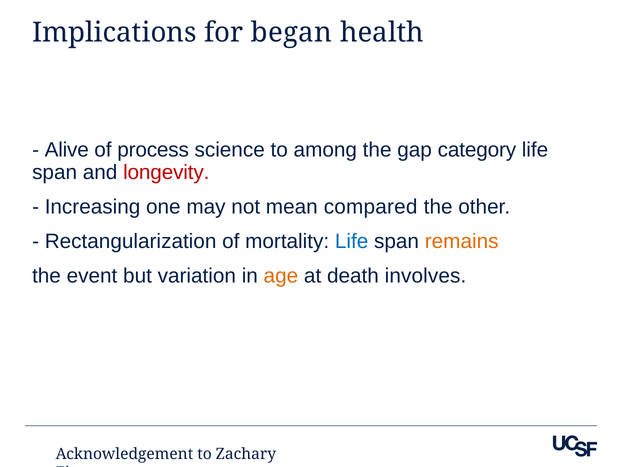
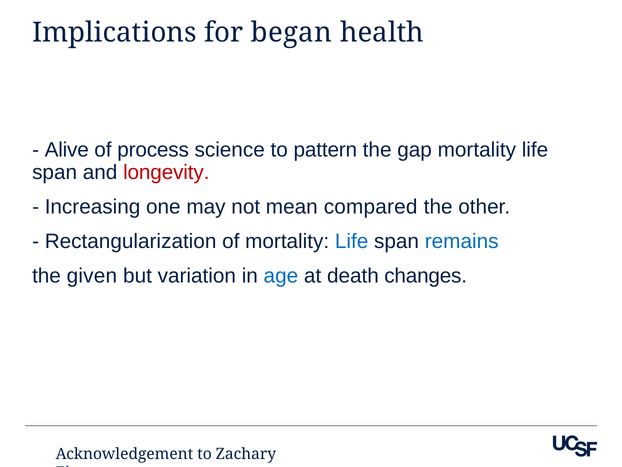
among: among -> pattern (325, 150)
gap category: category -> mortality (477, 150)
remains colour: orange -> blue (462, 241)
event: event -> given (92, 276)
age colour: orange -> blue (281, 276)
involves: involves -> changes (426, 276)
